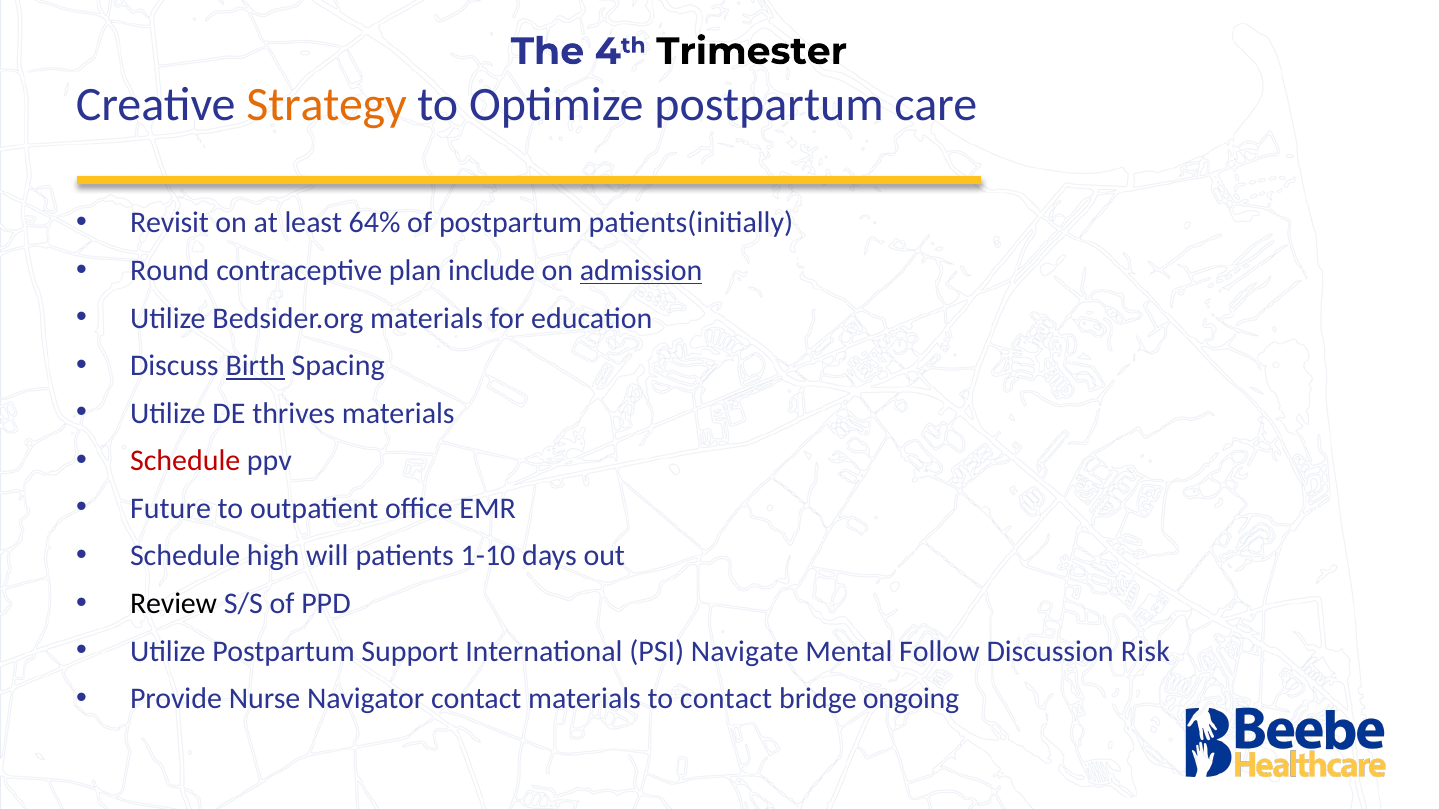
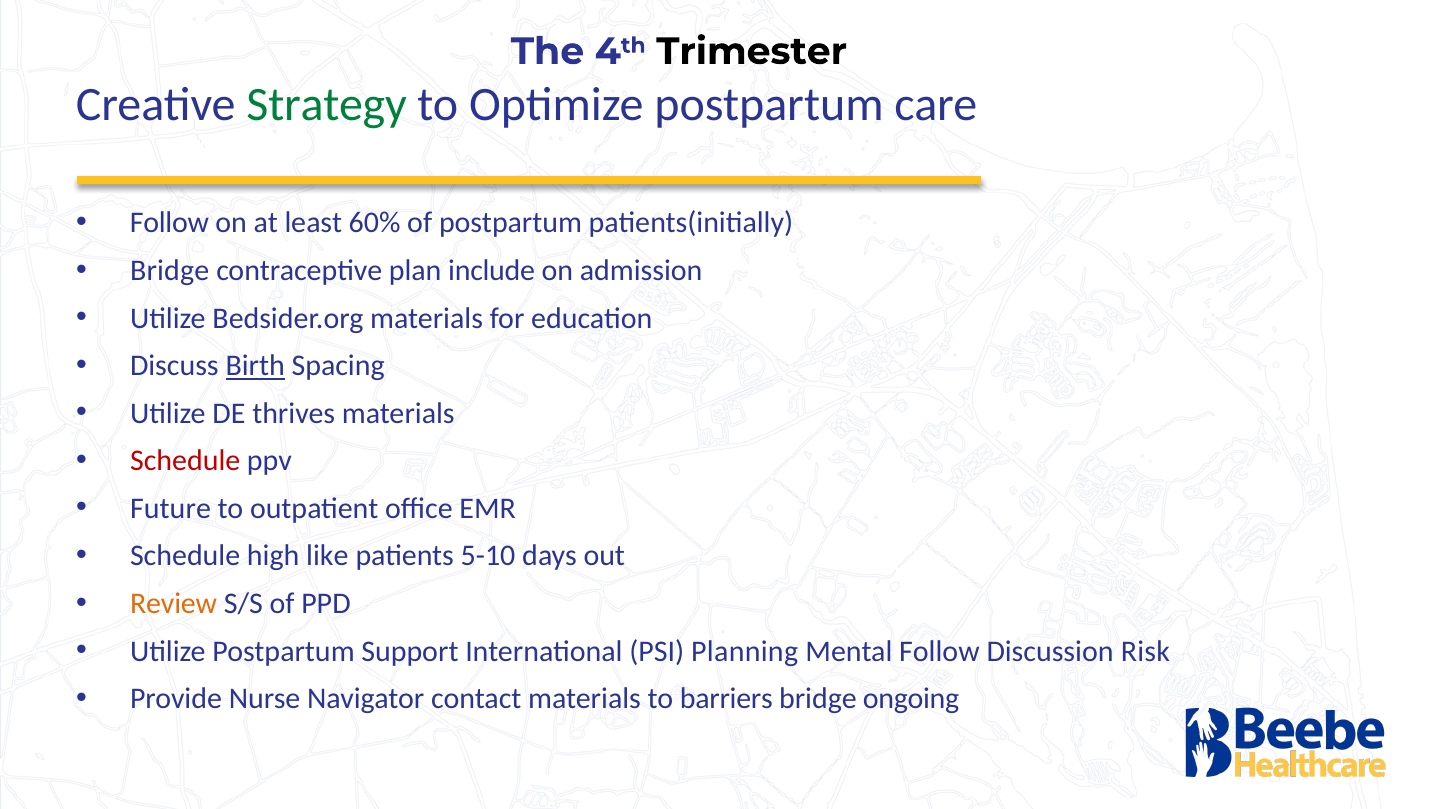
Strategy colour: orange -> green (327, 105)
Revisit: Revisit -> Follow (169, 223)
64%: 64% -> 60% (375, 223)
Round: Round -> Bridge (170, 271)
admission underline: present -> none (641, 271)
will: will -> like (327, 556)
1-10: 1-10 -> 5-10 (488, 556)
Review colour: black -> orange (174, 604)
Navigate: Navigate -> Planning (745, 652)
to contact: contact -> barriers (726, 699)
